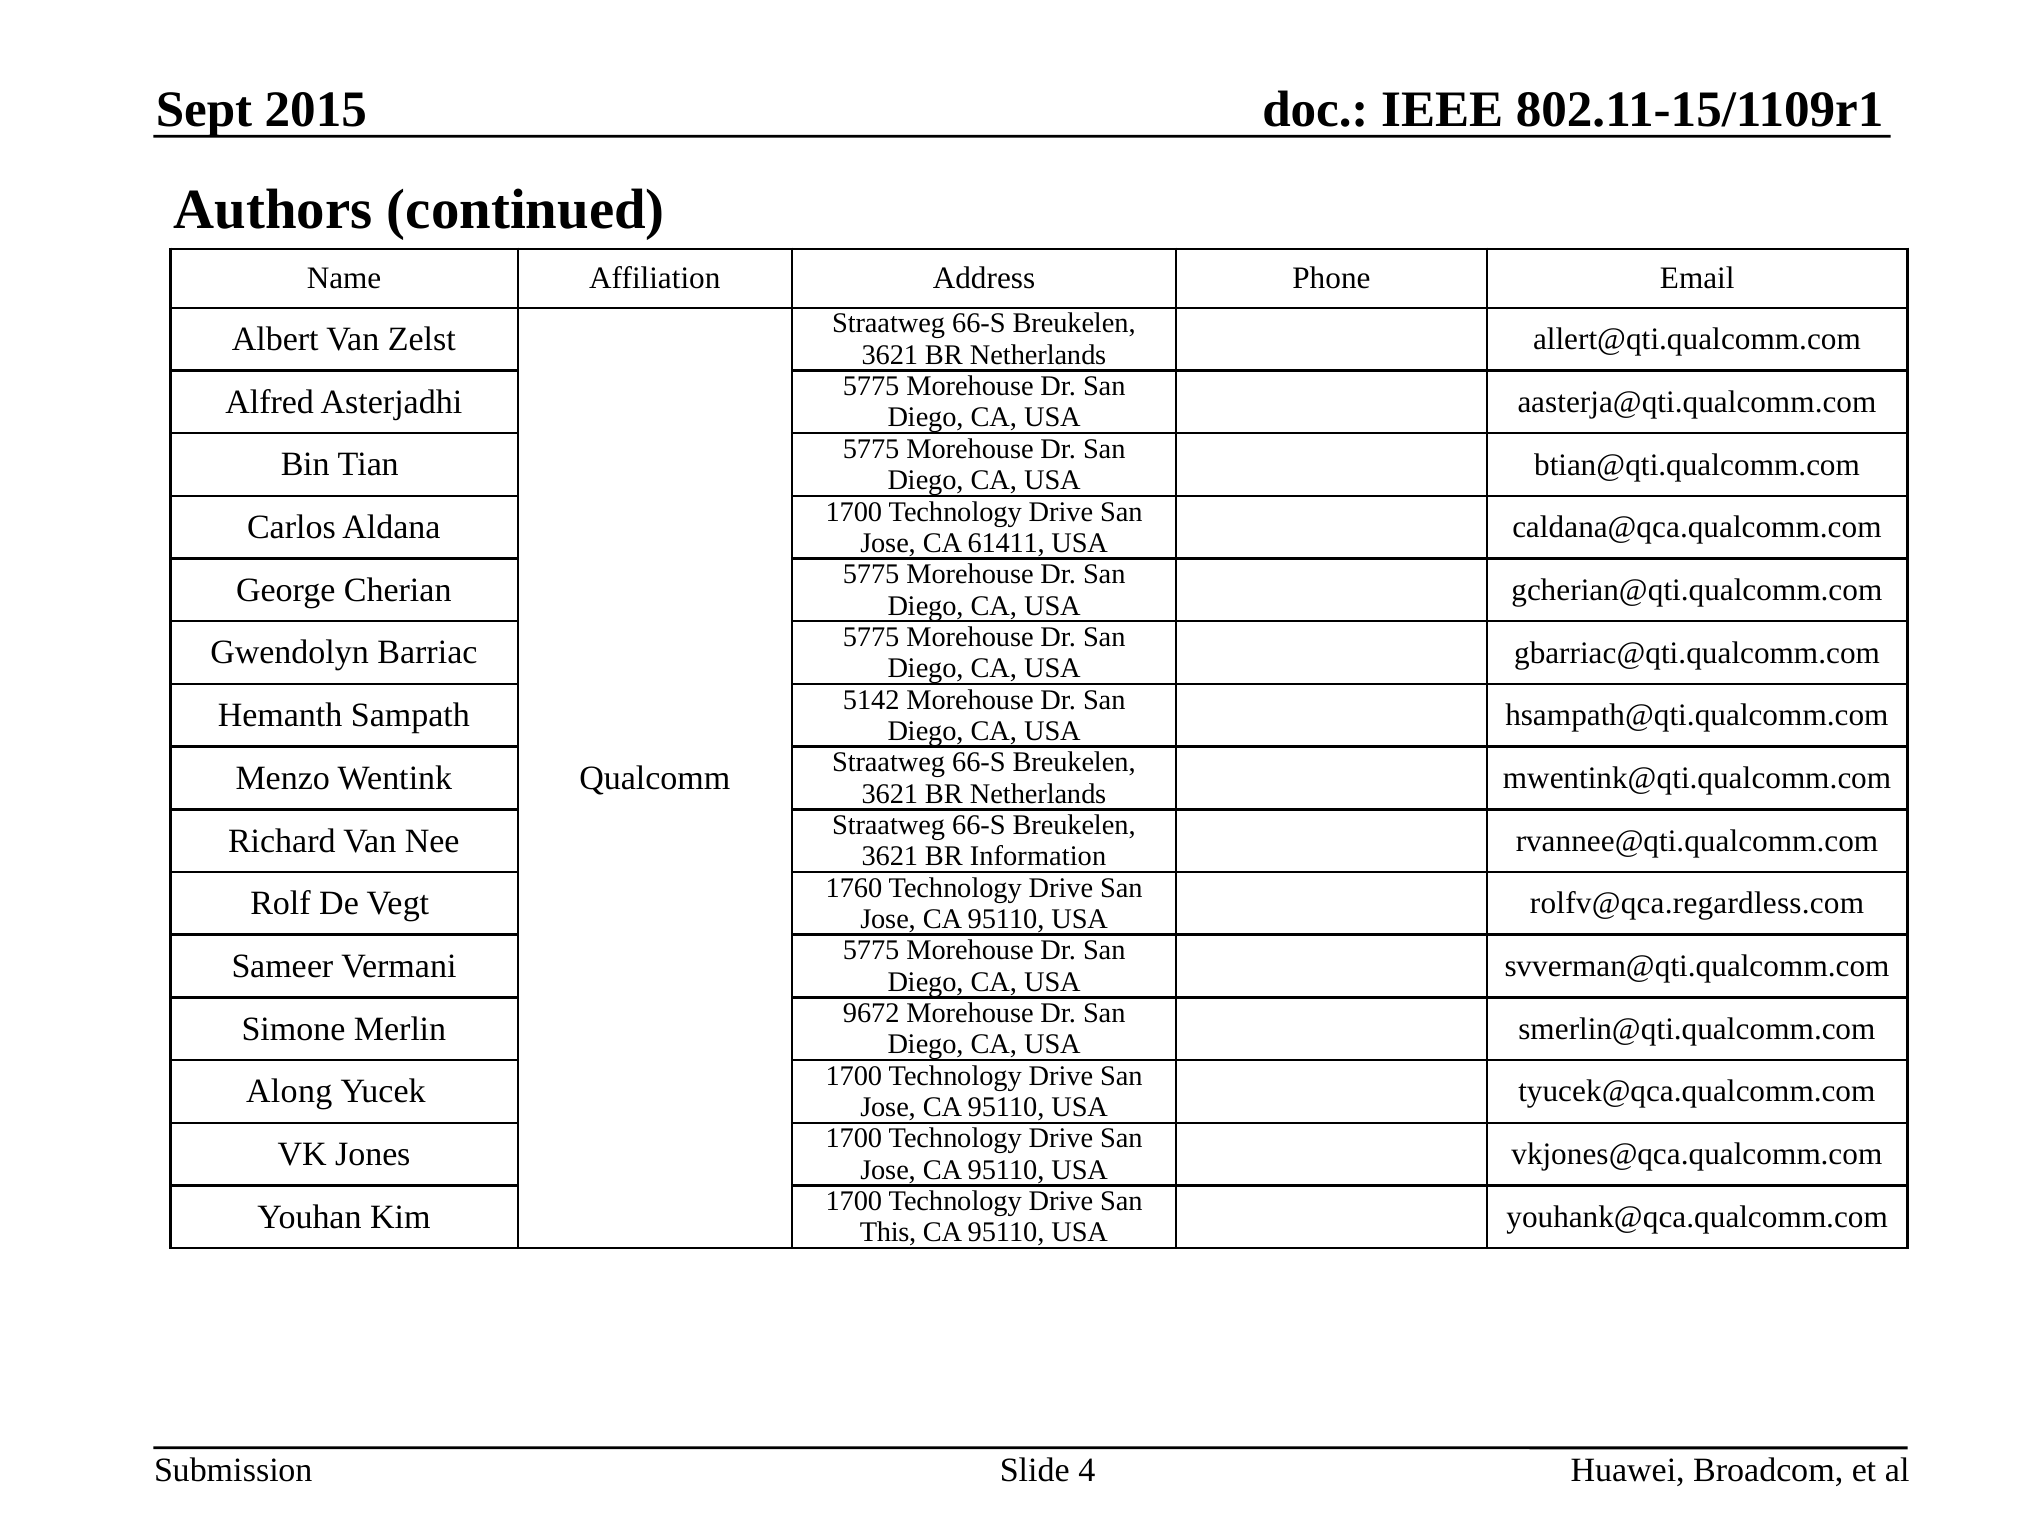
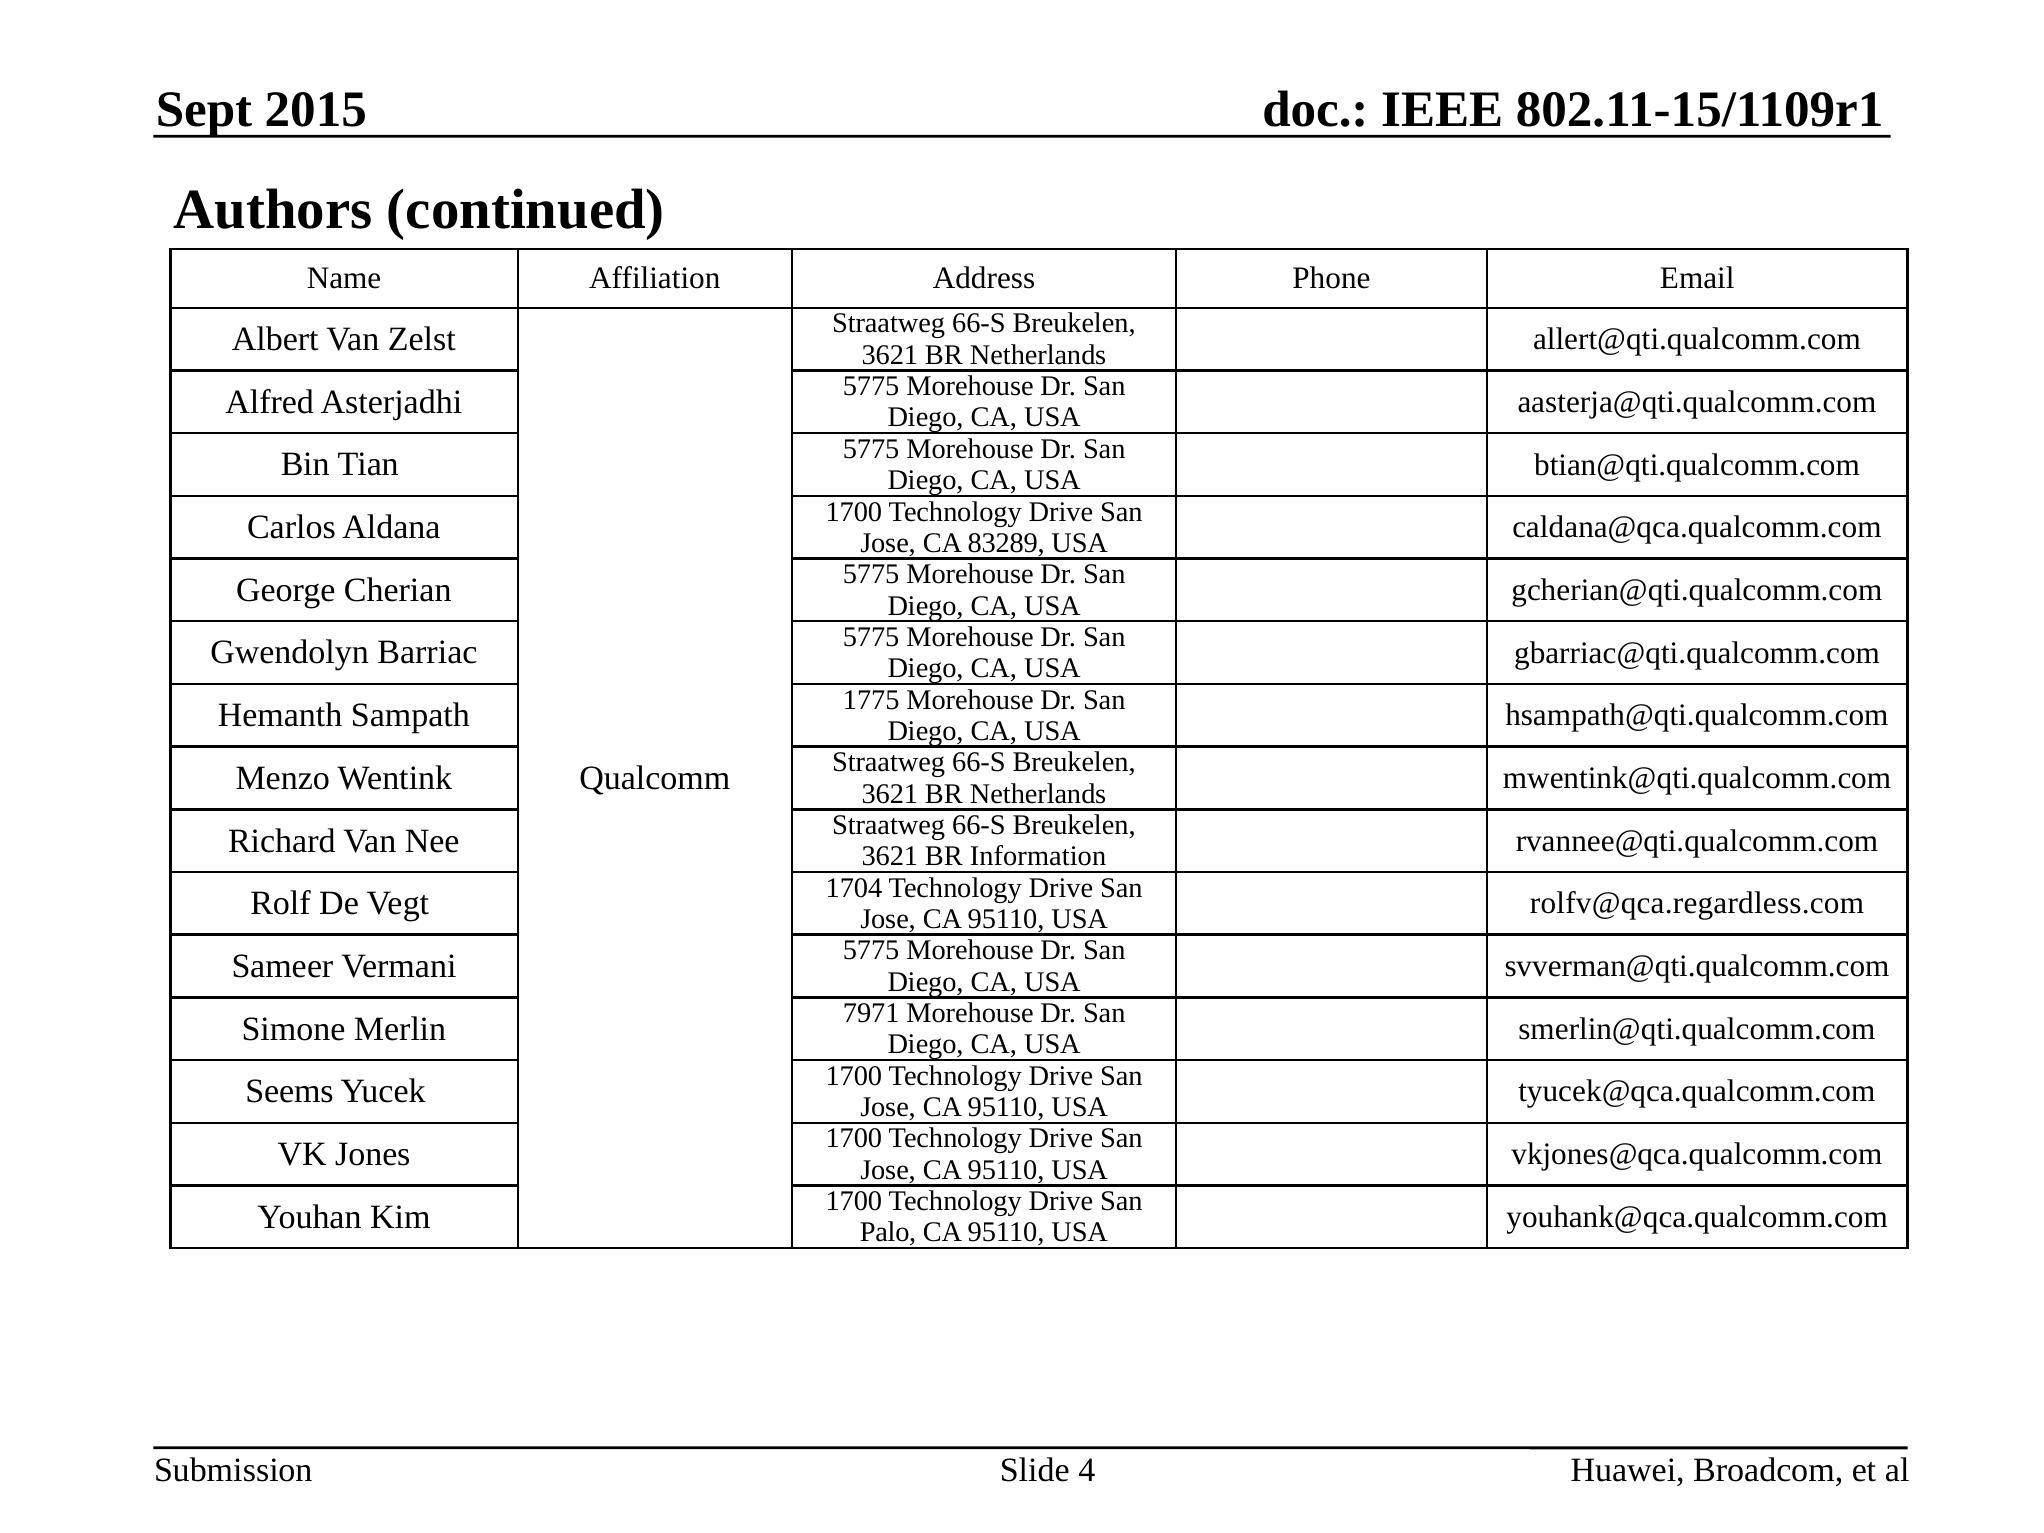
61411: 61411 -> 83289 (1006, 543)
5142: 5142 -> 1775 (871, 700)
1760: 1760 -> 1704 (854, 888)
9672: 9672 -> 7971 (871, 1013)
Along: Along -> Seems (289, 1092)
This: This -> Palo (888, 1233)
